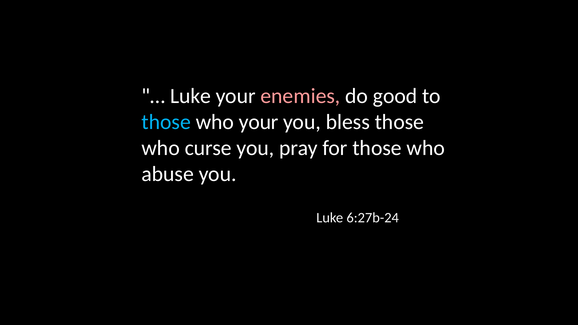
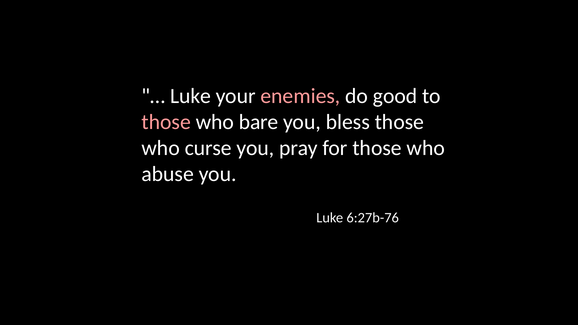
those colour: light blue -> pink (166, 122)
who your: your -> bare (259, 122)
6:27b-24: 6:27b-24 -> 6:27b-76 (373, 218)
